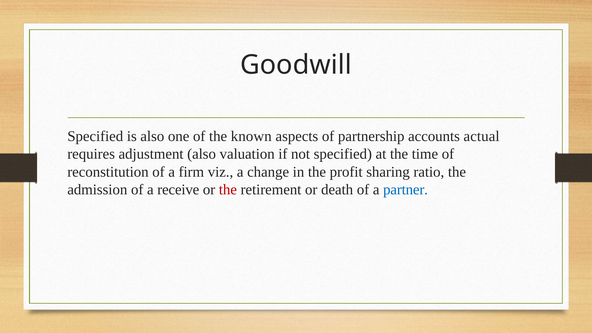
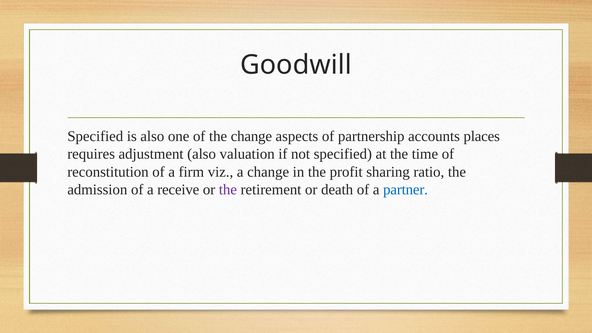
the known: known -> change (251, 136)
actual: actual -> places (482, 136)
the colour: red -> purple (228, 190)
